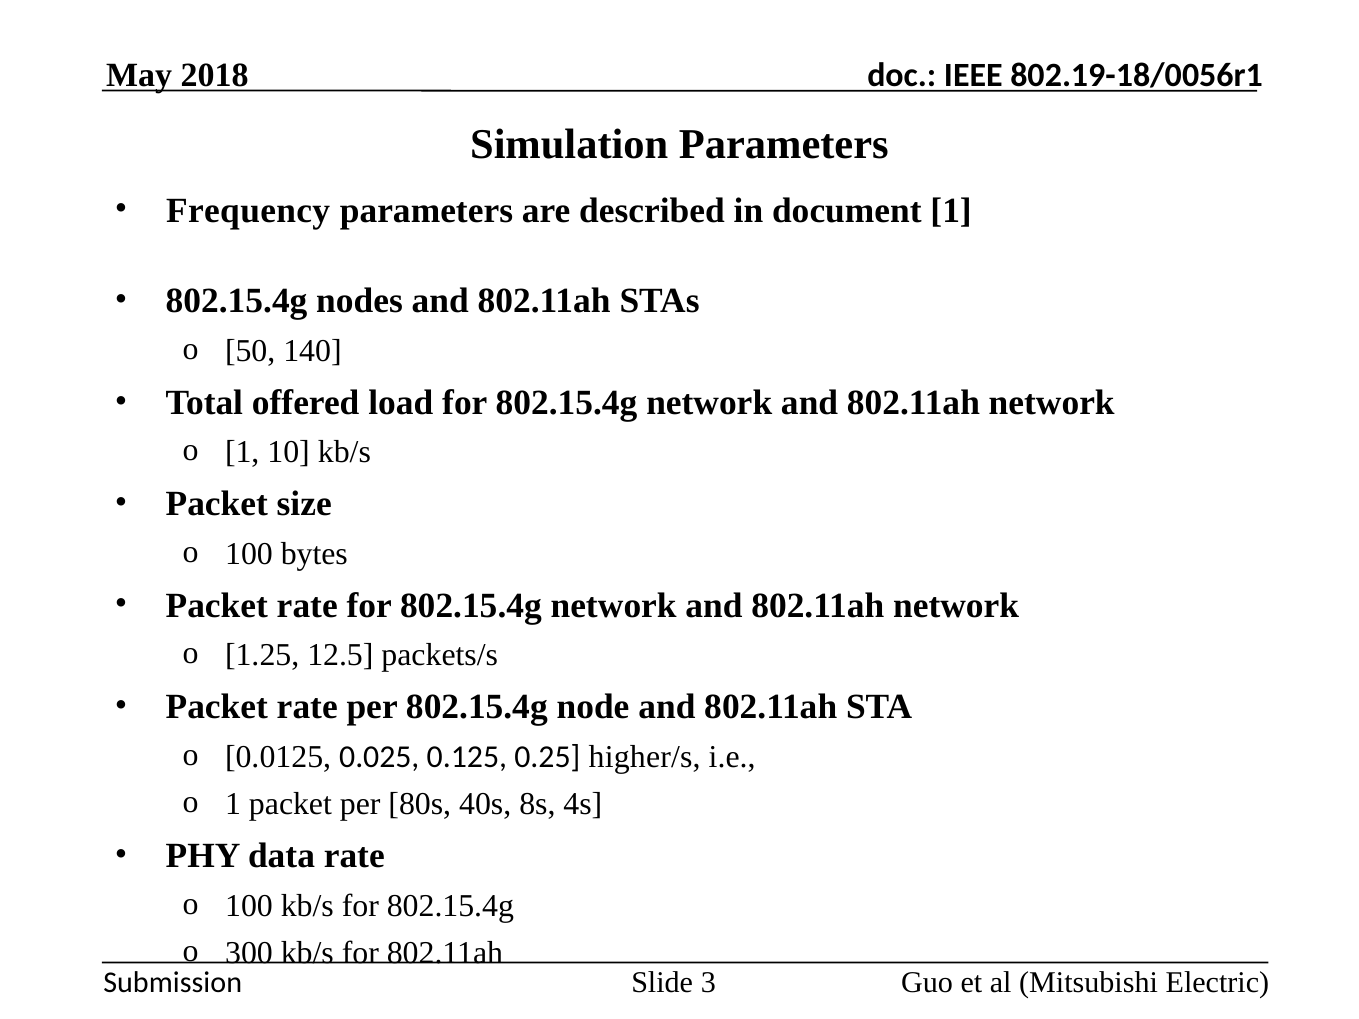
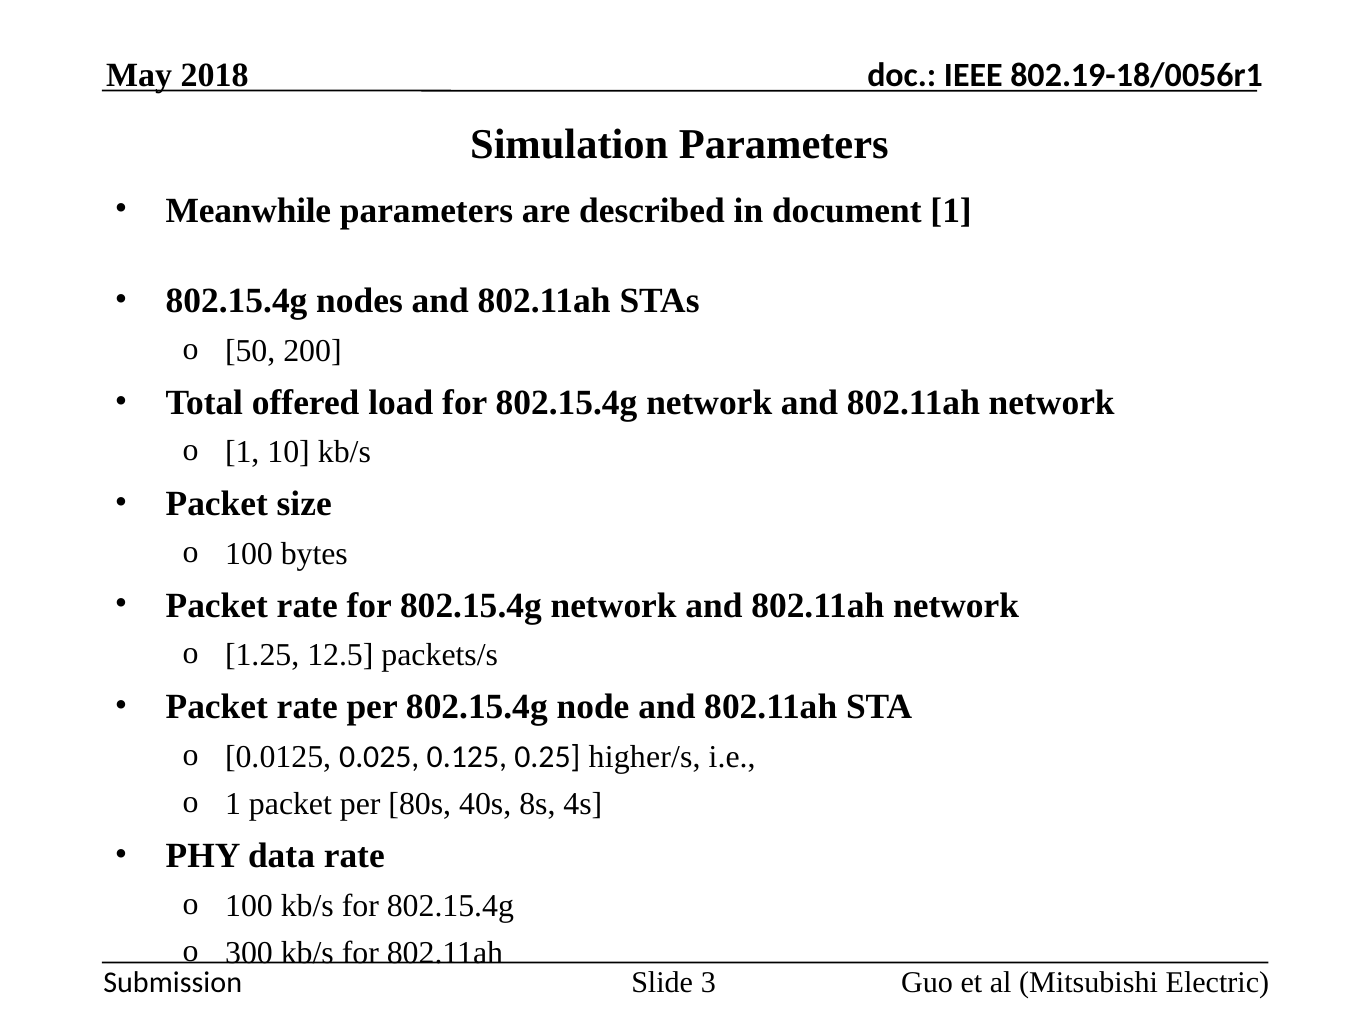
Frequency: Frequency -> Meanwhile (248, 211)
140: 140 -> 200 (312, 351)
